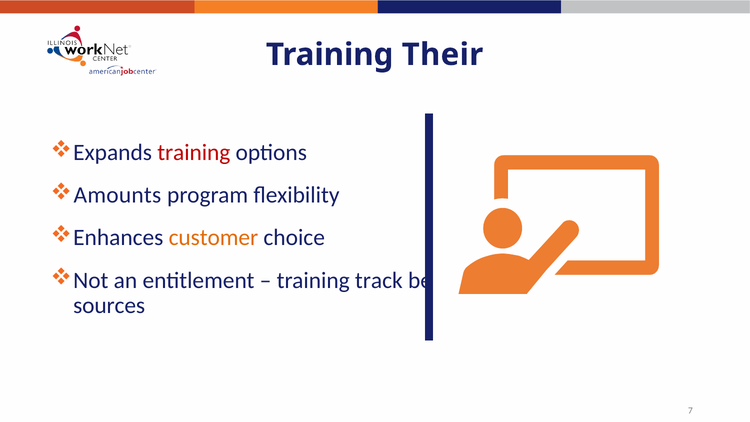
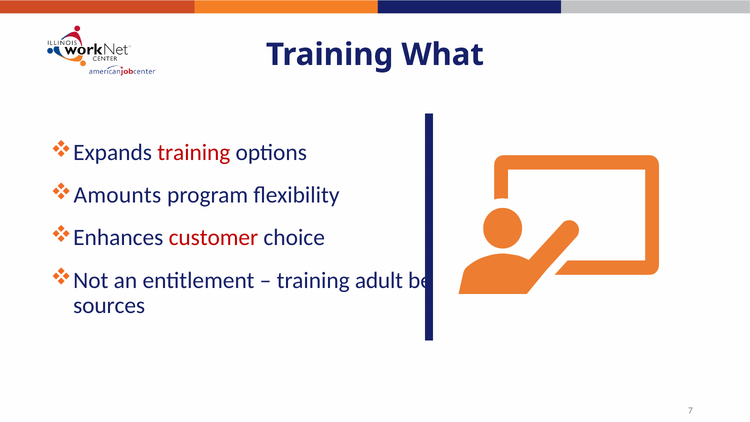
Their: Their -> What (443, 55)
customer colour: orange -> red (213, 238)
track: track -> adult (379, 280)
